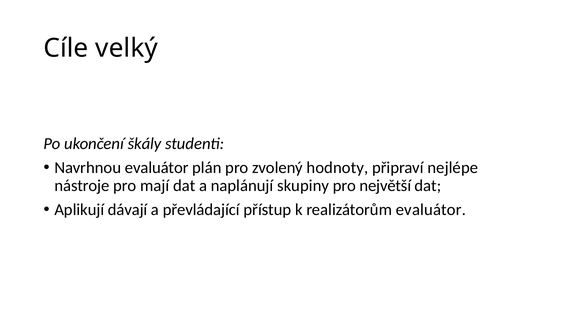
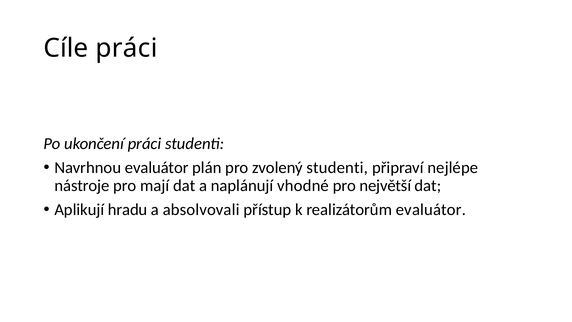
Cíle velký: velký -> práci (127, 48)
ukončení škály: škály -> práci (145, 144)
zvolený hodnoty: hodnoty -> studenti (337, 168)
skupiny: skupiny -> vhodné (303, 186)
dávají: dávají -> hradu (128, 210)
převládající: převládající -> absolvovali (201, 210)
